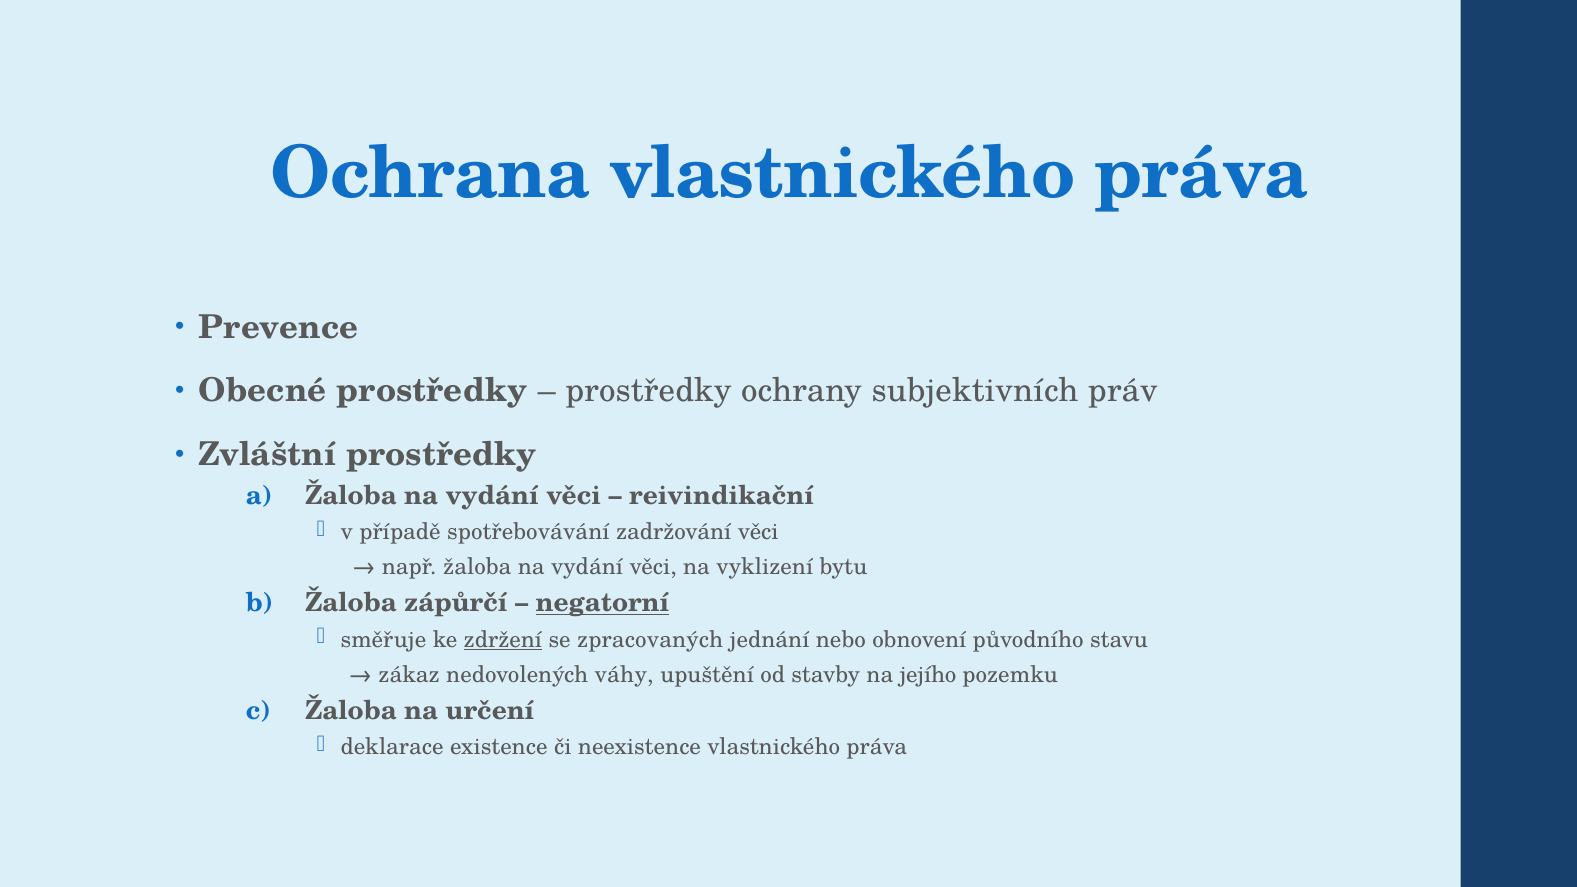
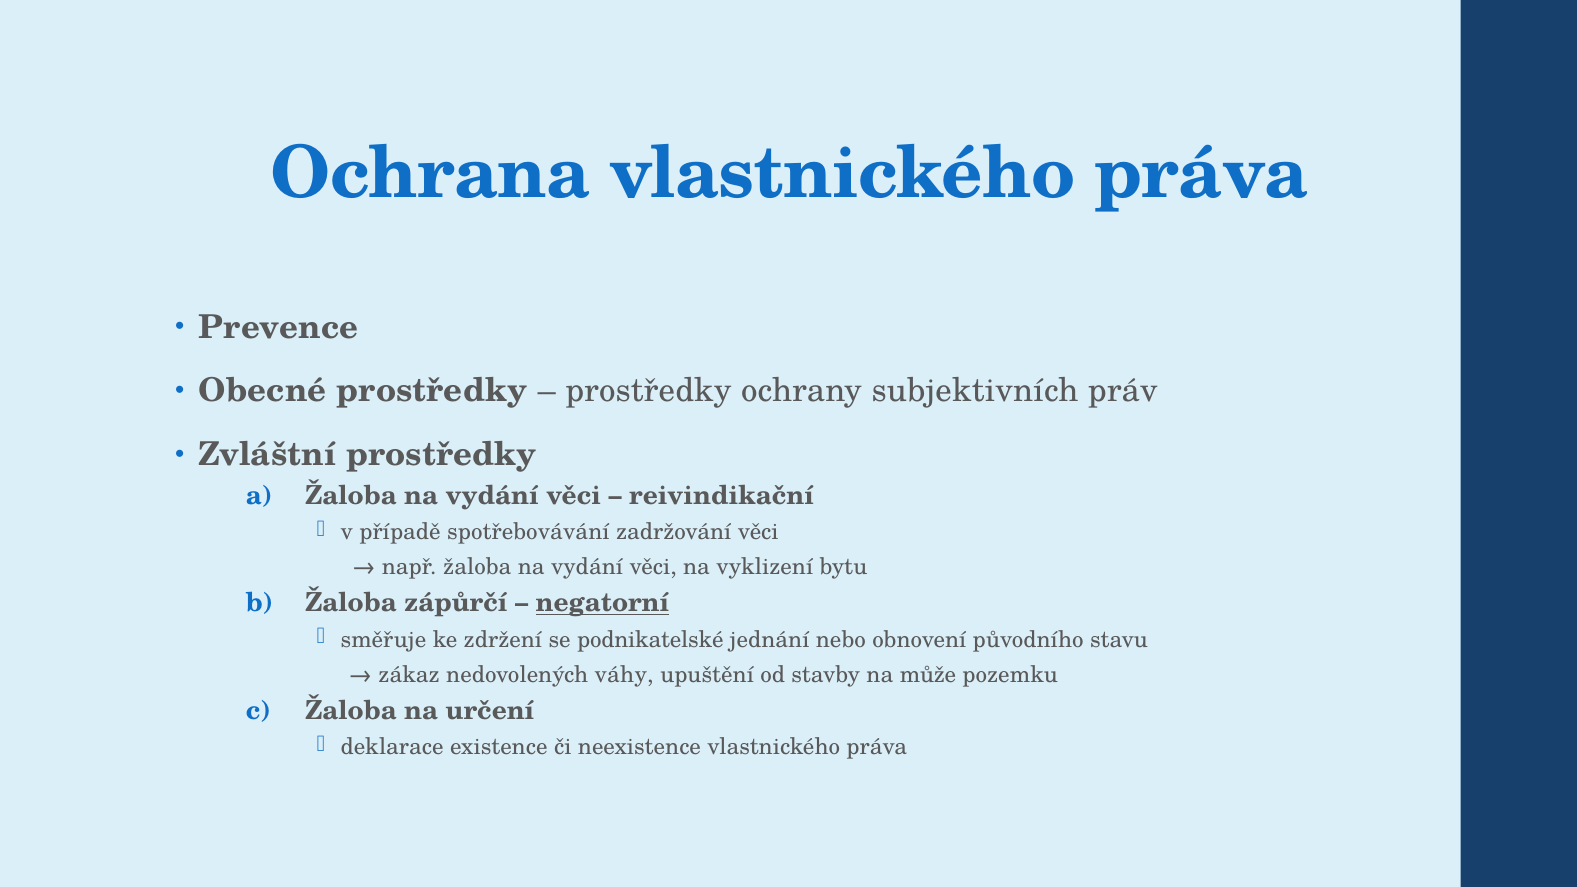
zdržení underline: present -> none (503, 640)
zpracovaných: zpracovaných -> podnikatelské (650, 640)
jejího: jejího -> může (928, 674)
